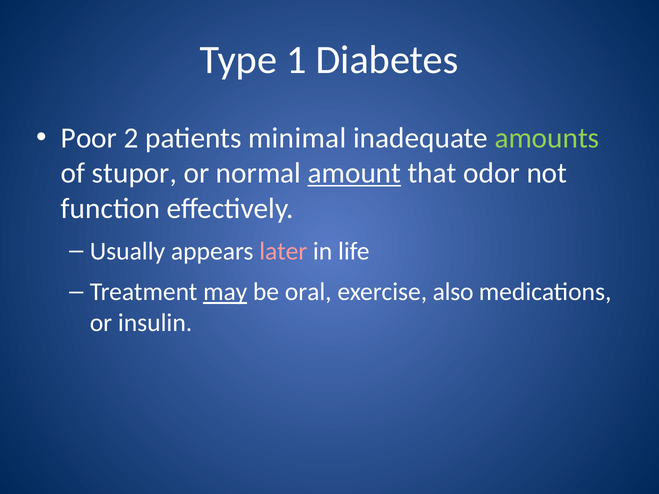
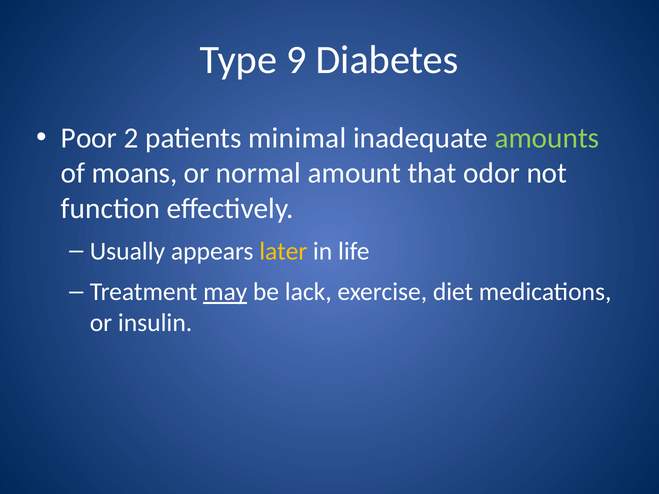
1: 1 -> 9 (296, 60)
stupor: stupor -> moans (135, 173)
amount underline: present -> none (354, 173)
later colour: pink -> yellow (283, 251)
oral: oral -> lack (308, 292)
also: also -> diet (453, 292)
